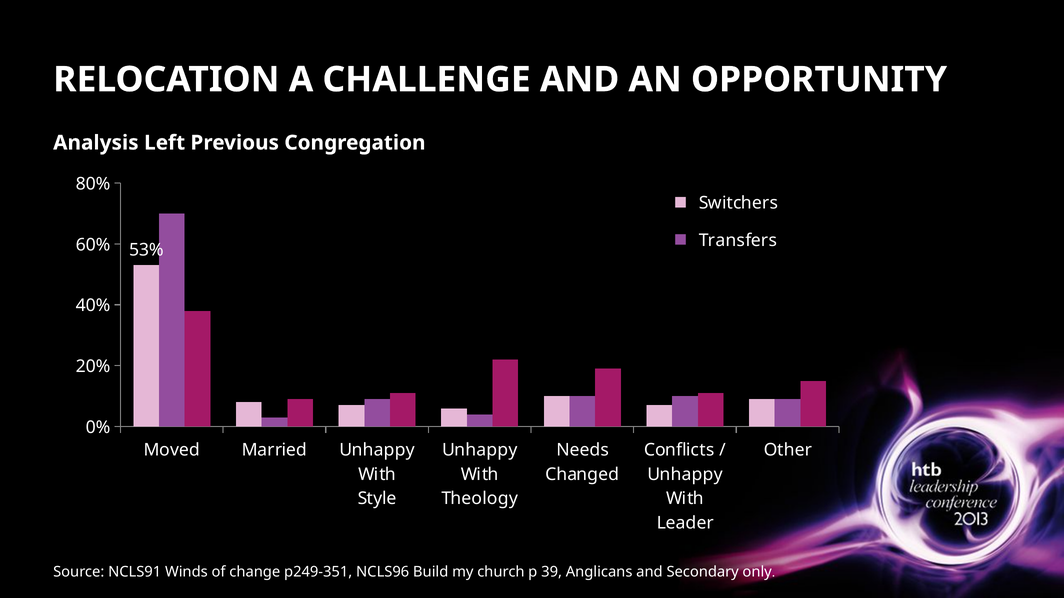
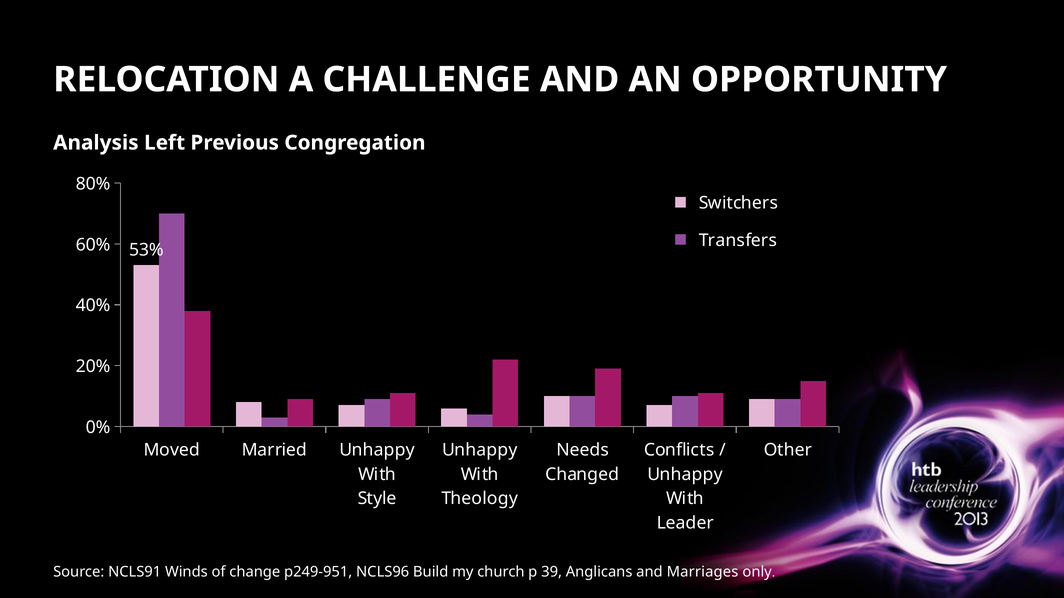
p249-351: p249-351 -> p249-951 (318, 572)
Secondary: Secondary -> Marriages (703, 572)
